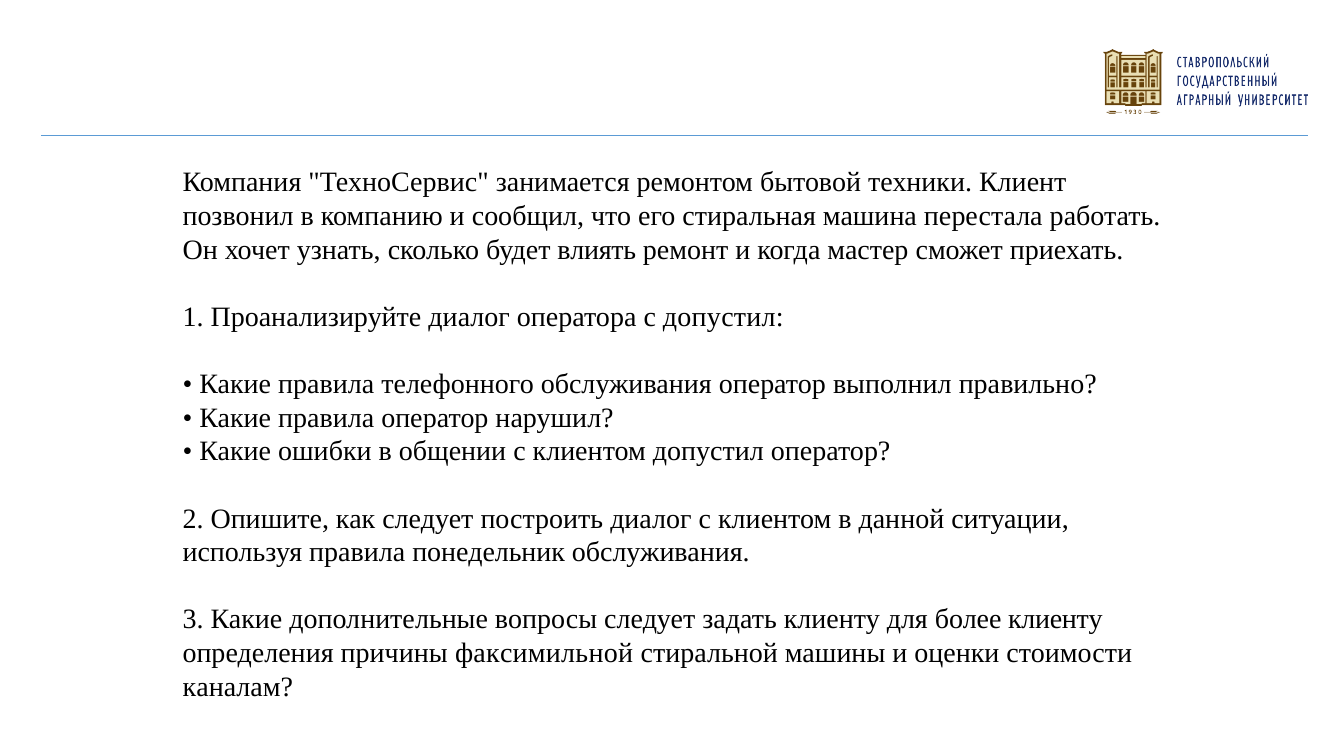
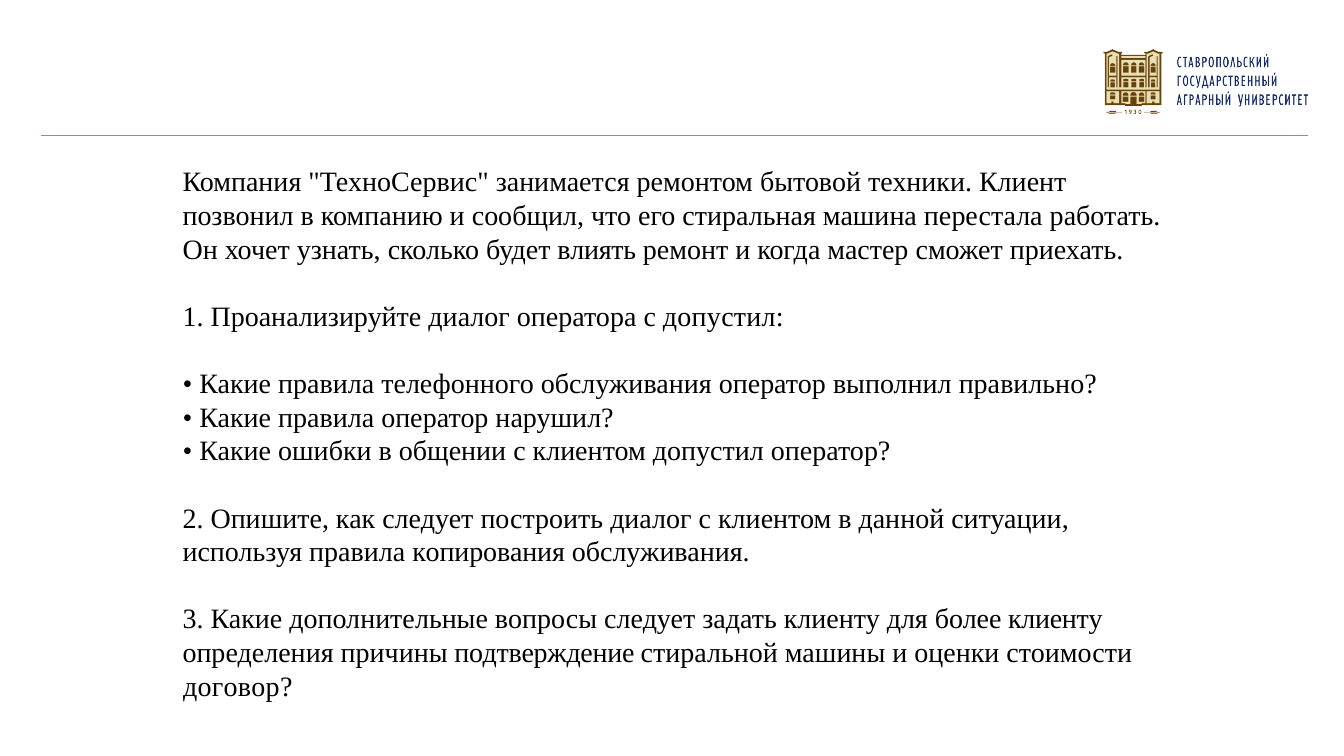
понедельник: понедельник -> копирования (489, 552)
факсимильной: факсимильной -> подтверждение (544, 653)
каналам: каналам -> договор (238, 687)
